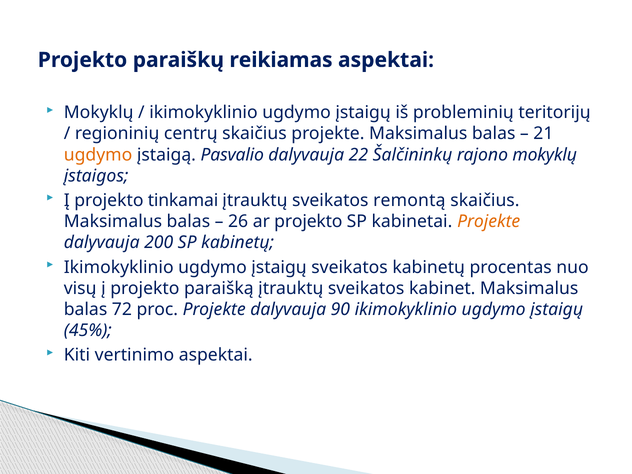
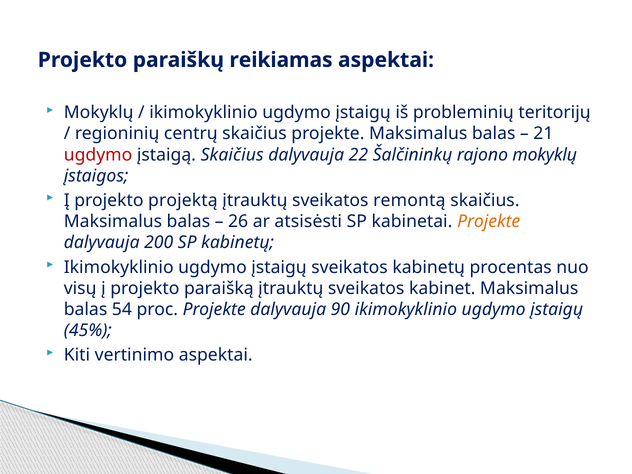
ugdymo colour: orange -> red (98, 155)
įstaigą Pasvalio: Pasvalio -> Skaičius (232, 155)
tinkamai: tinkamai -> projektą (183, 200)
ar projekto: projekto -> atsisėsti (308, 222)
72: 72 -> 54 (122, 309)
